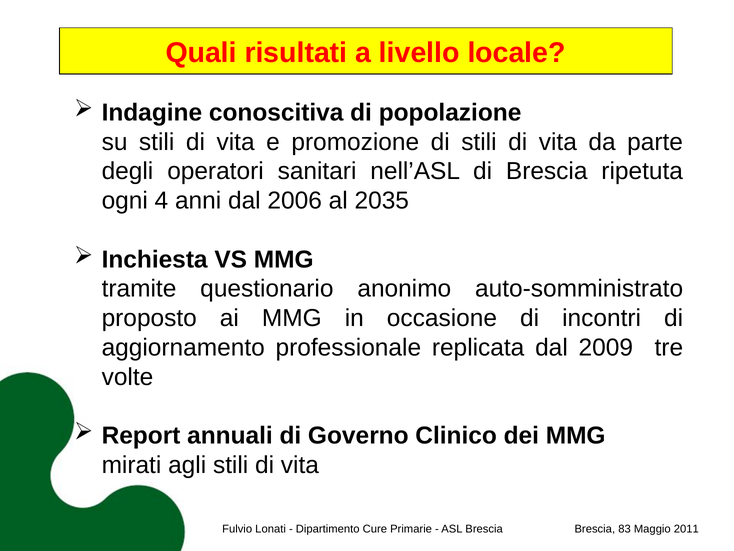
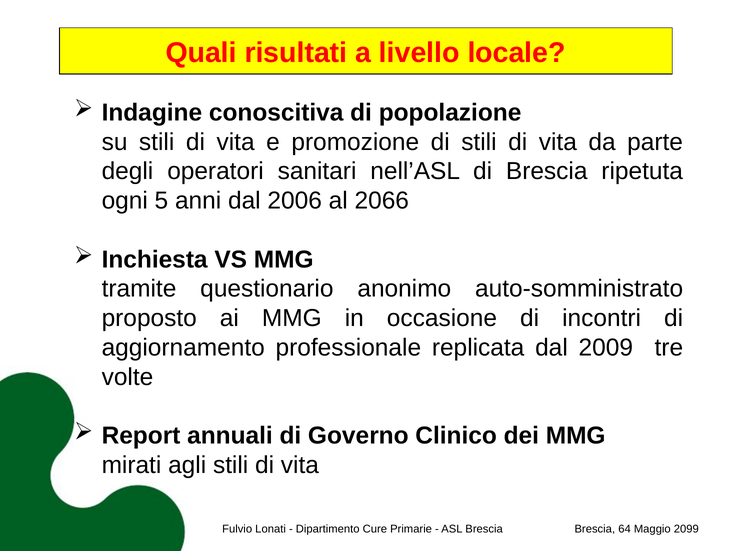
4: 4 -> 5 (161, 201)
2035: 2035 -> 2066 (382, 201)
83: 83 -> 64 (625, 529)
2011: 2011 -> 2099 (686, 529)
